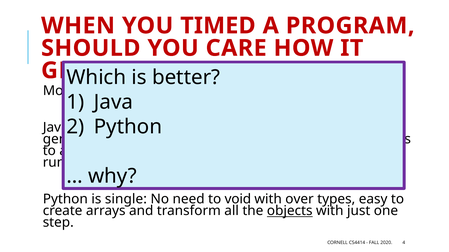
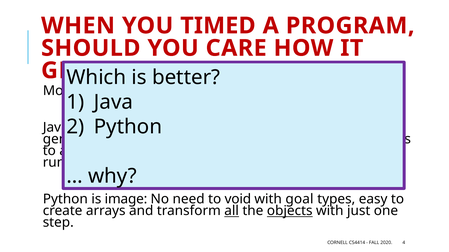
single: single -> image (126, 200)
over: over -> goal (299, 200)
all underline: none -> present (232, 211)
